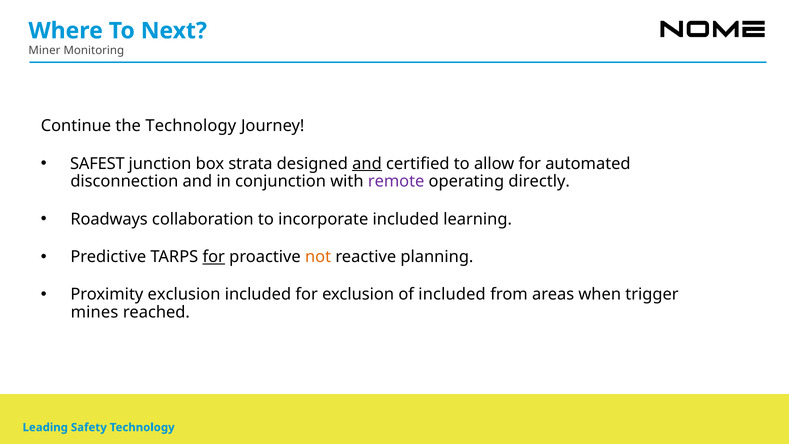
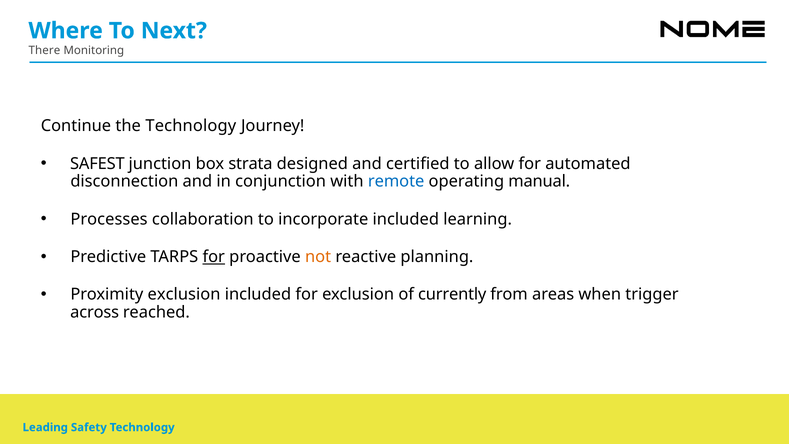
Miner: Miner -> There (44, 50)
and underline: present -> none (367, 164)
remote colour: purple -> blue (396, 181)
directly: directly -> manual (539, 181)
Roadways: Roadways -> Processes (109, 219)
of included: included -> currently (452, 294)
mines: mines -> across (95, 312)
